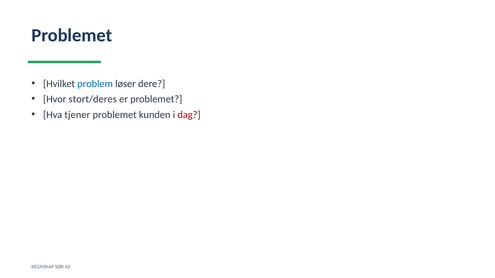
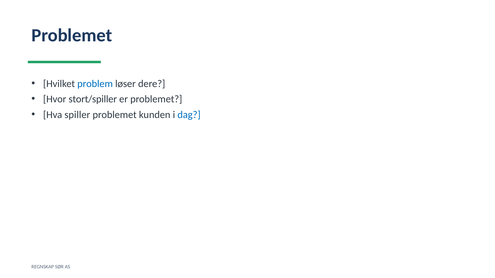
stort/deres: stort/deres -> stort/spiller (93, 99)
tjener: tjener -> spiller (77, 115)
dag colour: red -> blue (189, 115)
